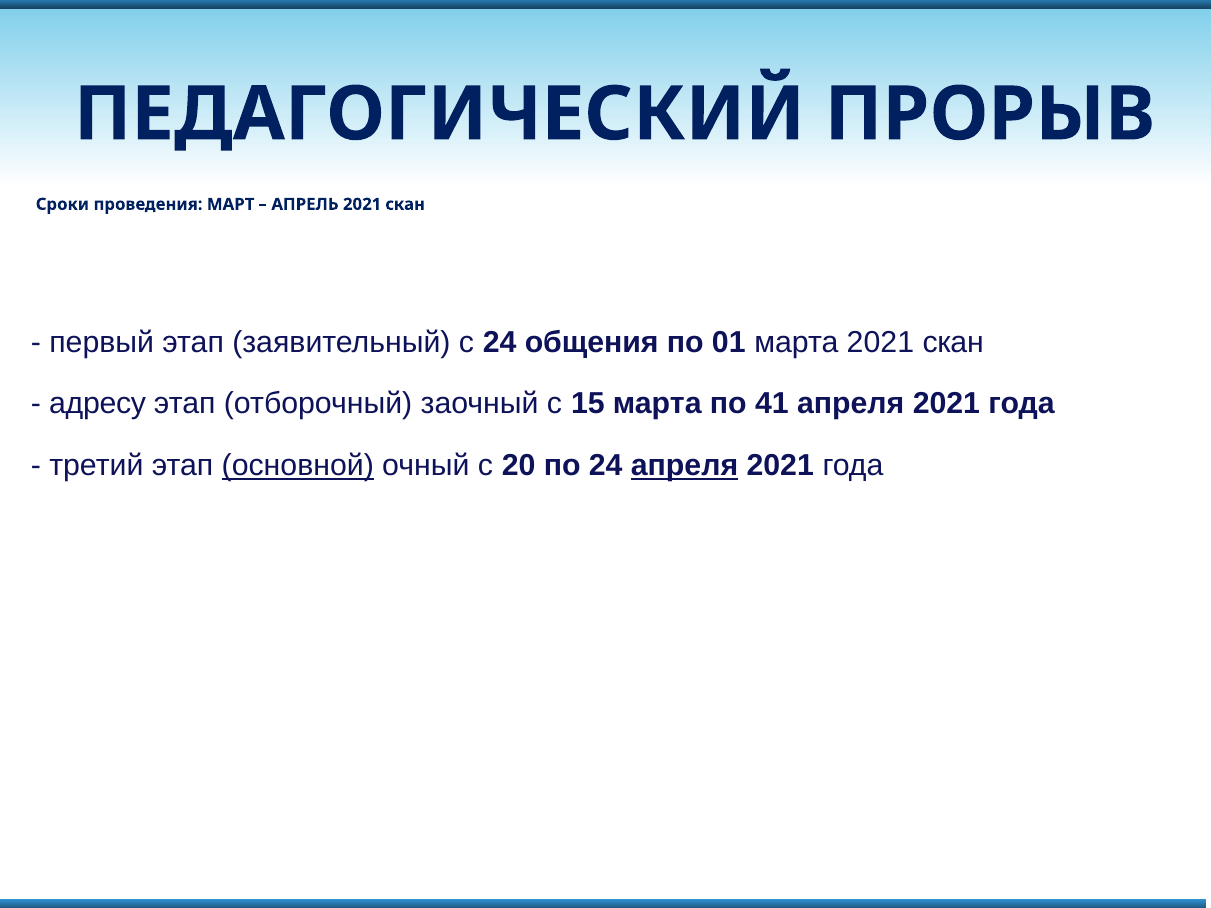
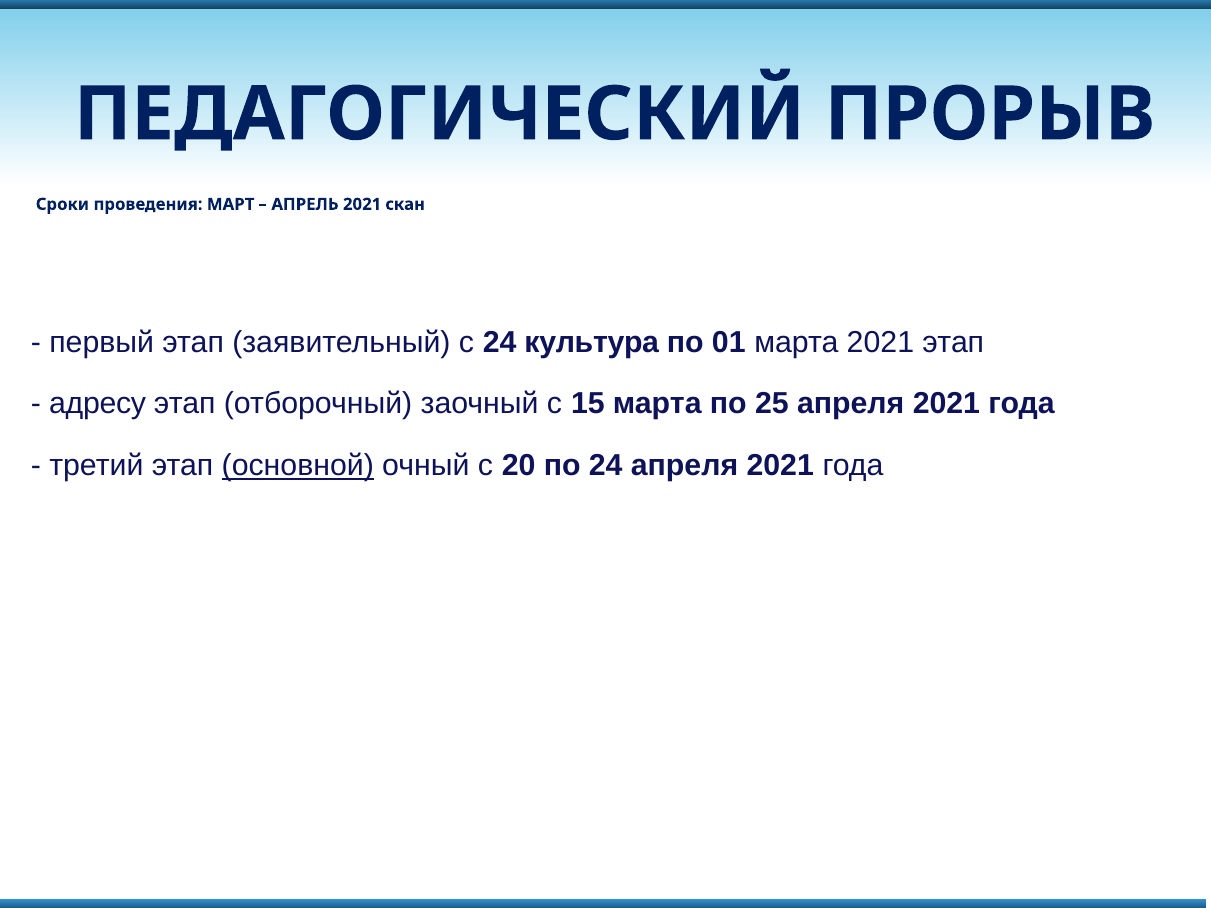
общения: общения -> культура (592, 342)
марта 2021 скан: скан -> этап (953, 342)
41: 41 -> 25 (772, 404)
апреля underline: present -> none (685, 466)
